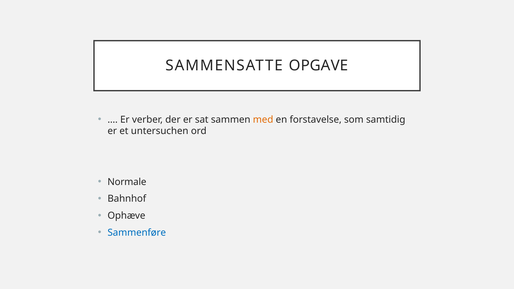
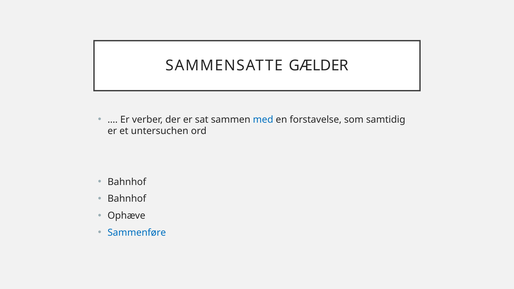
OPGAVE: OPGAVE -> GÆLDER (319, 66)
med colour: orange -> blue (263, 120)
Normale: Normale -> Bahnhof (127, 182)
